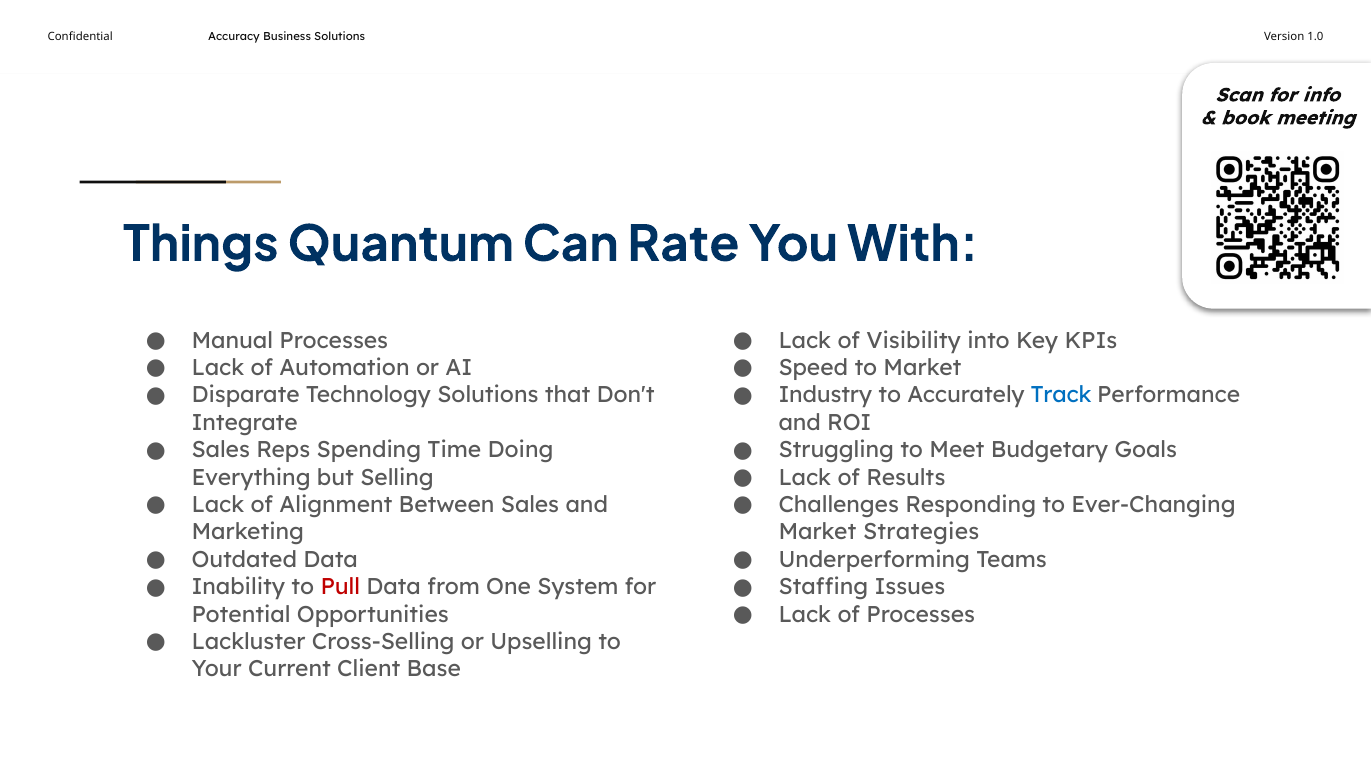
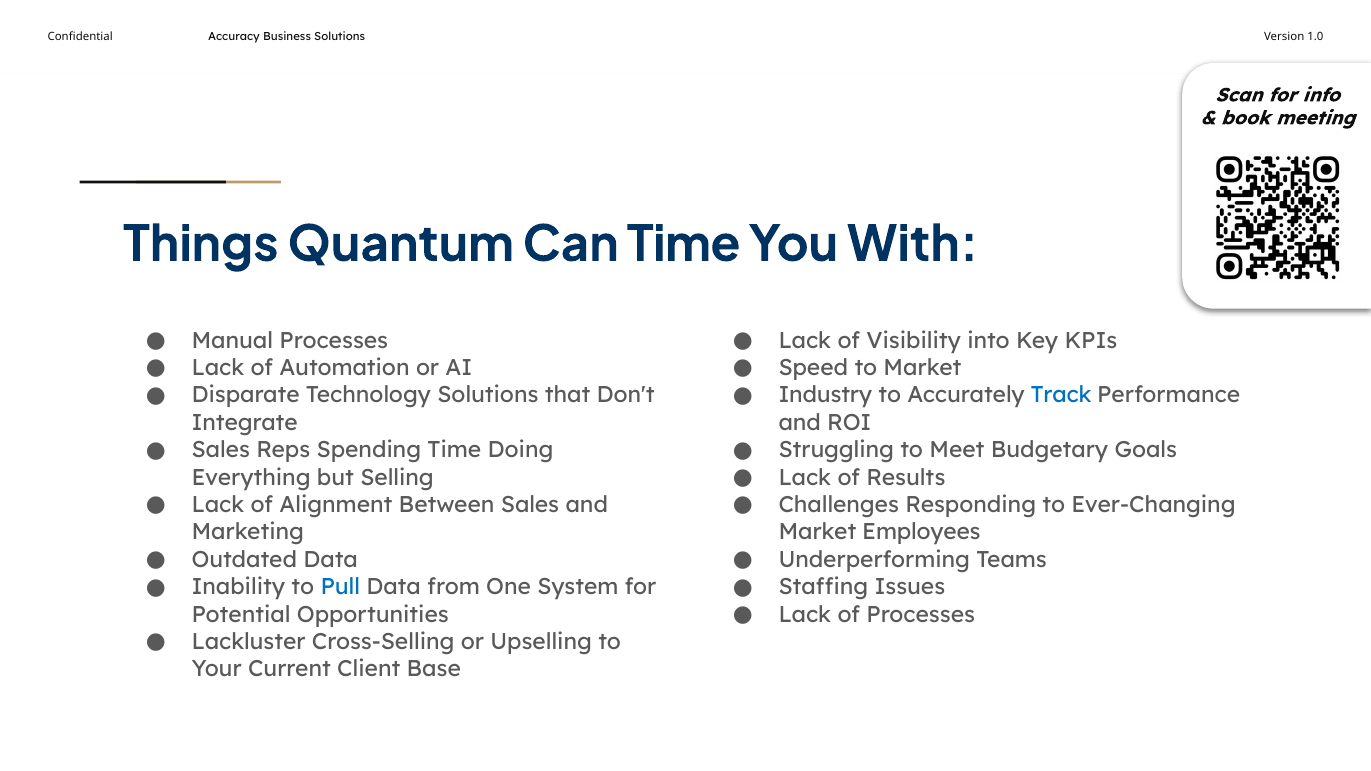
Can Rate: Rate -> Time (684, 245)
Strategies: Strategies -> Employees (921, 533)
Pull colour: red -> blue (340, 587)
